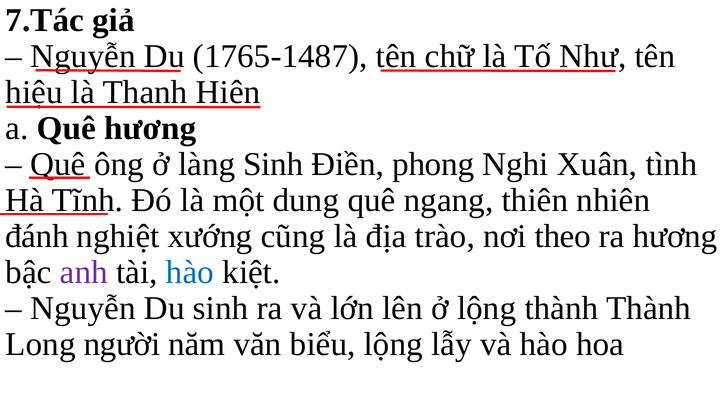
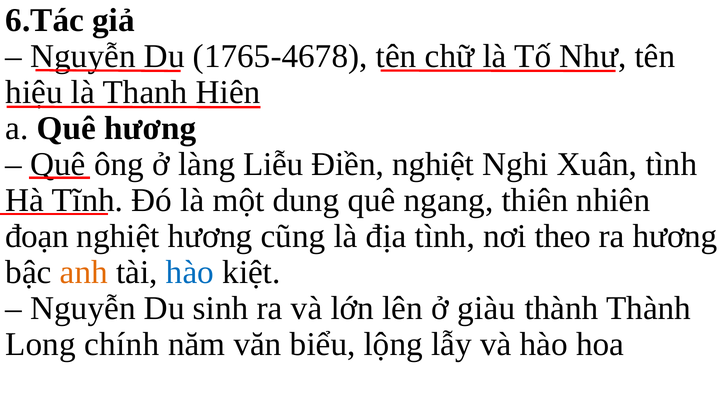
7.Tác: 7.Tác -> 6.Tác (45, 21)
1765-1487: 1765-1487 -> 1765-4678 (280, 57)
làng Sinh: Sinh -> Liễu (273, 165)
Điền phong: phong -> nghiệt (433, 165)
đánh: đánh -> đoạn (37, 236)
nghiệt xướng: xướng -> hương (210, 236)
địa trào: trào -> tình (445, 236)
anh colour: purple -> orange (84, 272)
ở lộng: lộng -> giàu (486, 308)
người: người -> chính (122, 344)
